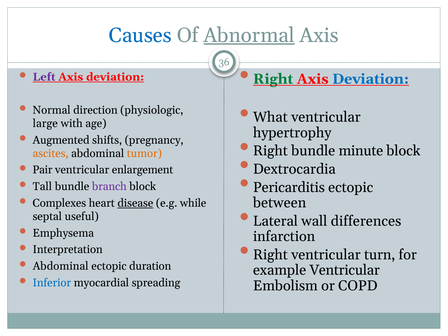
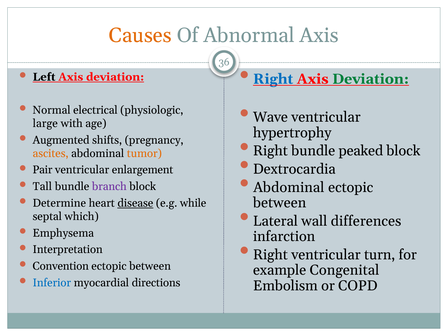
Causes colour: blue -> orange (140, 35)
Abnormal underline: present -> none (249, 35)
Right colour: green -> blue (273, 79)
Deviation colour: blue -> green (371, 79)
Left colour: purple -> black (44, 77)
direction: direction -> electrical (95, 110)
What: What -> Wave (270, 117)
minute: minute -> peaked (361, 151)
Pericarditis: Pericarditis -> Abdominal (289, 187)
Complexes: Complexes -> Determine (59, 203)
useful: useful -> which (82, 216)
Abdominal: Abdominal -> Convention (61, 266)
duration: duration -> between (150, 266)
example Ventricular: Ventricular -> Congenital (344, 270)
spreading: spreading -> directions (156, 283)
